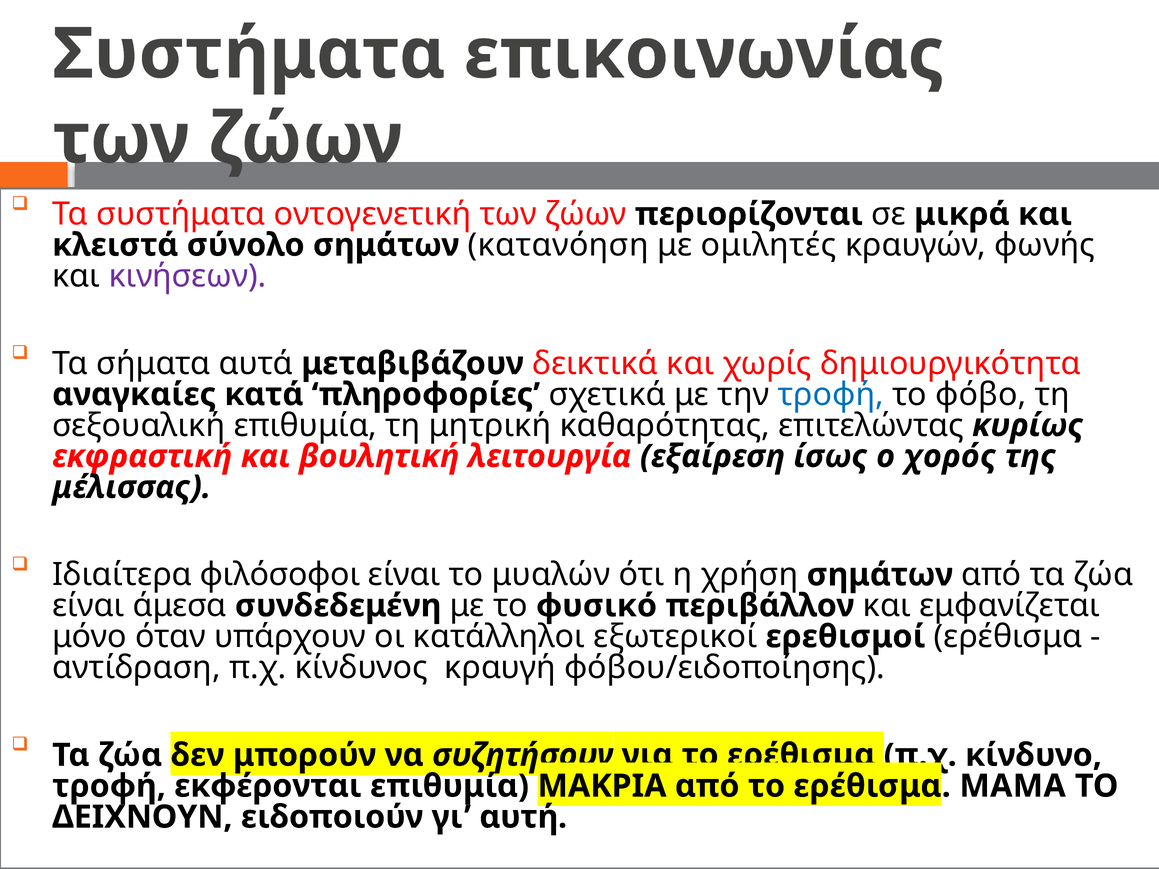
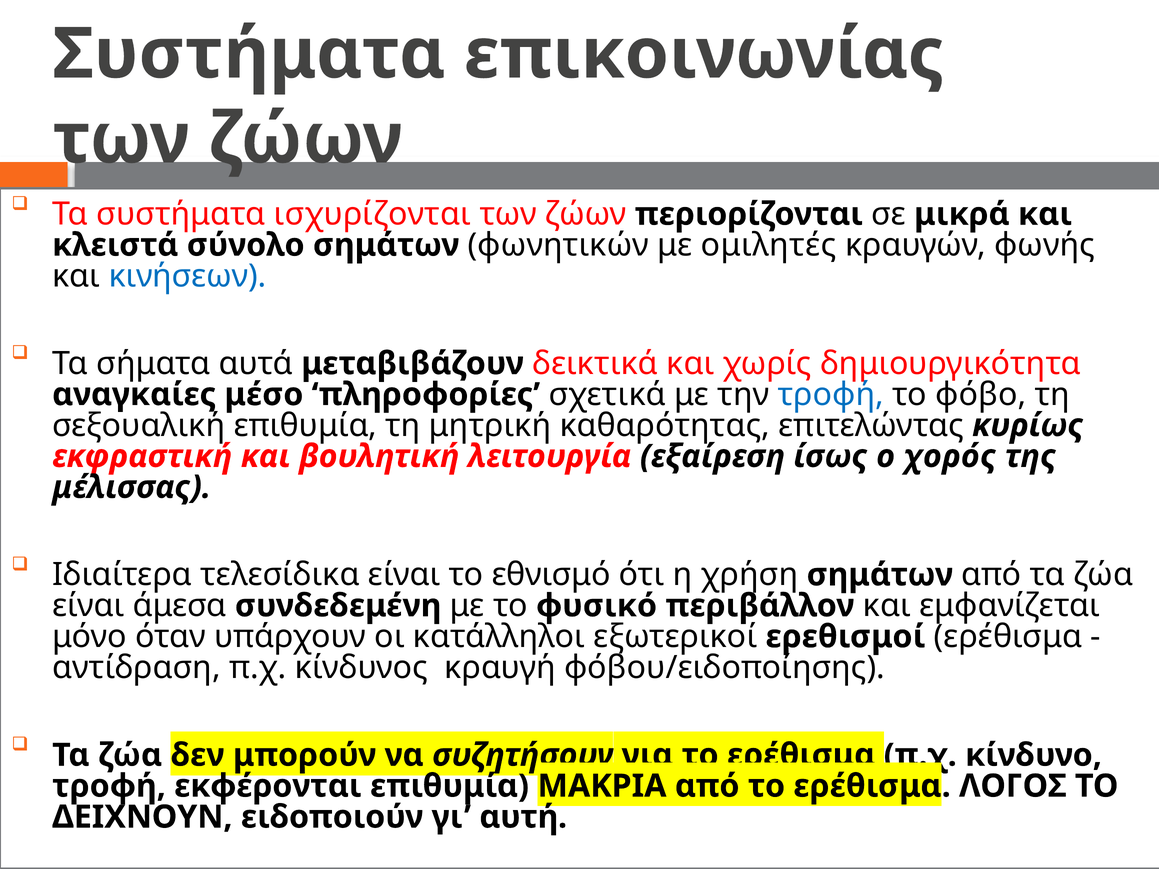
οντογενετική: οντογενετική -> ισχυρίζονται (373, 214)
κατανόηση: κατανόηση -> φωνητικών (558, 245)
κινήσεων colour: purple -> blue (187, 276)
κατά: κατά -> μέσο (264, 395)
φιλόσοφοι: φιλόσοφοι -> τελεσίδικα (280, 575)
μυαλών: μυαλών -> εθνισμό (551, 575)
ΜΑΜΑ: ΜΑΜΑ -> ΛΟΓΟΣ (1013, 786)
